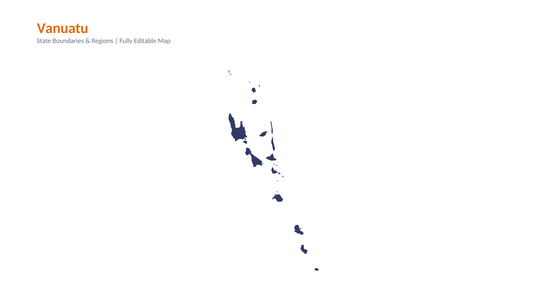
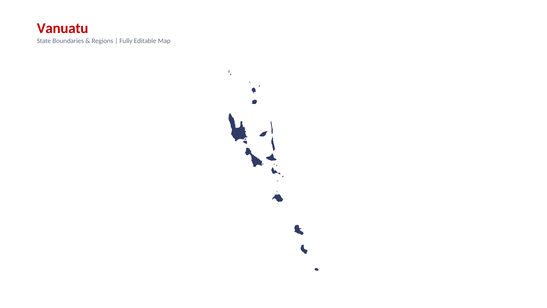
Vanuatu colour: orange -> red (63, 28)
